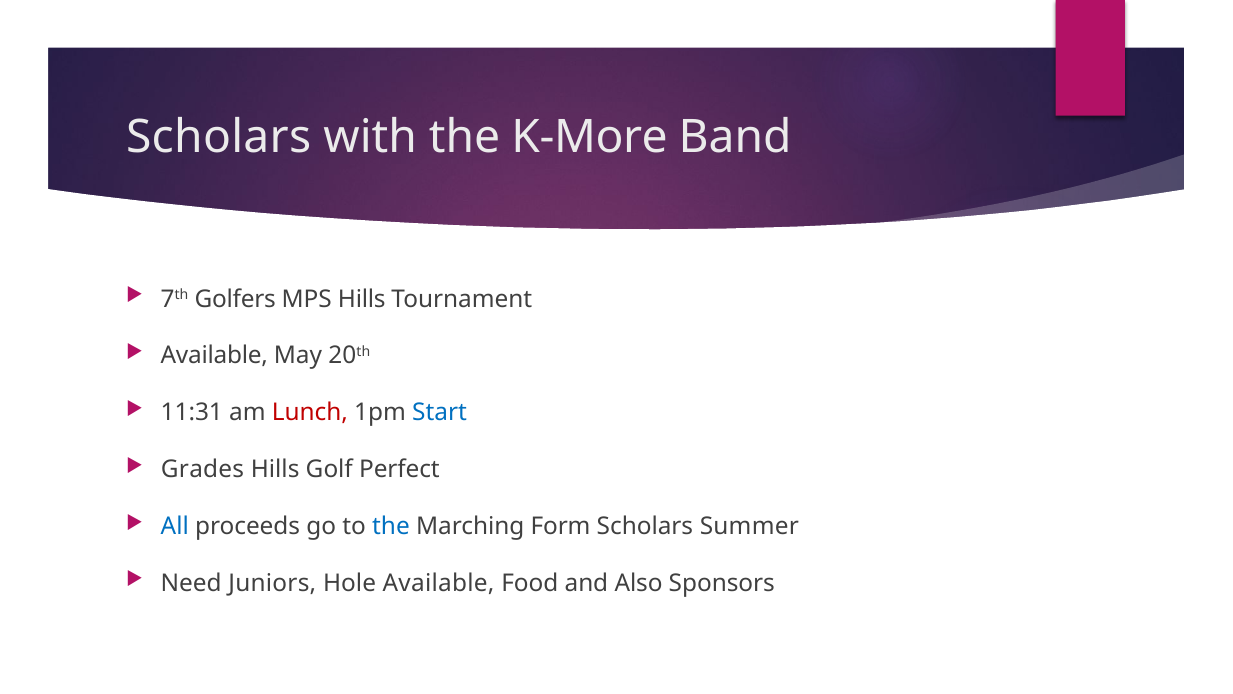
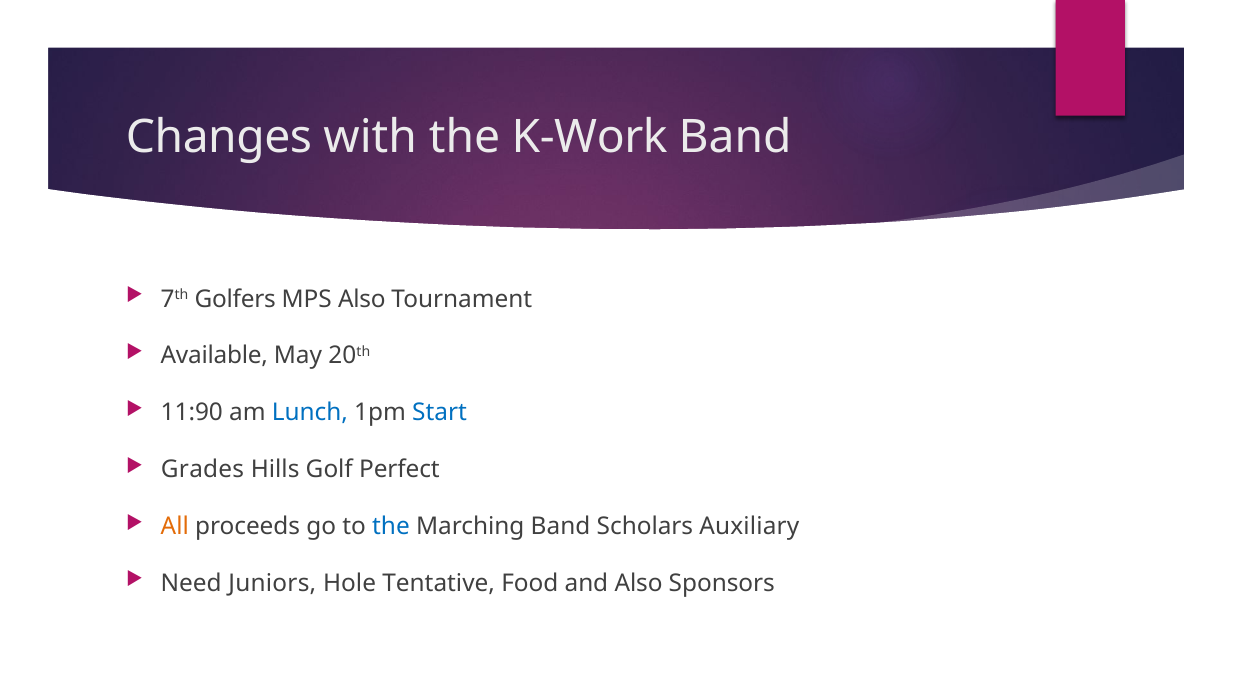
Scholars: Scholars -> Changes (219, 137)
K-More: K-More -> K-Work (590, 137)
MPS Hills: Hills -> Also (362, 299)
11:31: 11:31 -> 11:90 (192, 412)
Lunch colour: red -> blue (310, 412)
All colour: blue -> orange (175, 526)
Marching Form: Form -> Band (561, 526)
Summer: Summer -> Auxiliary (749, 526)
Hole Available: Available -> Tentative (439, 583)
